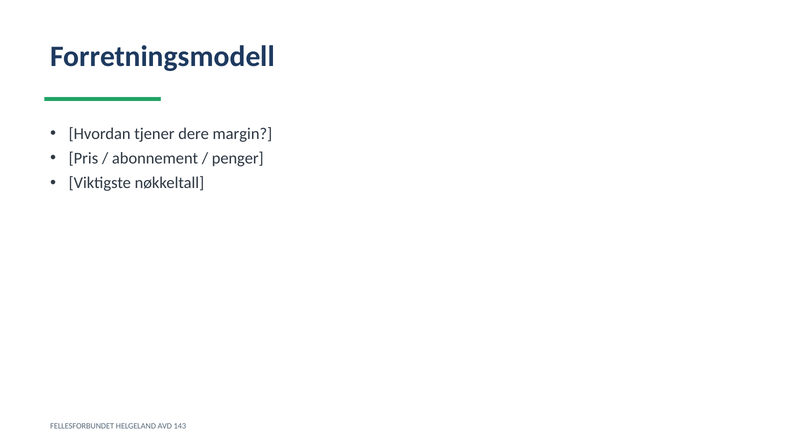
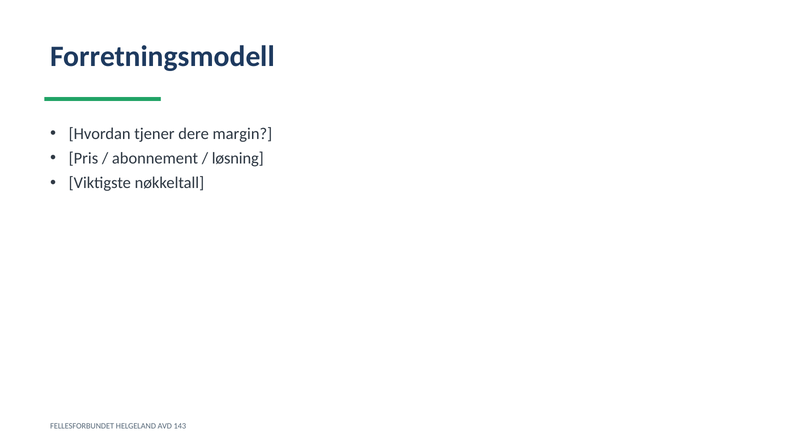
penger: penger -> løsning (238, 158)
